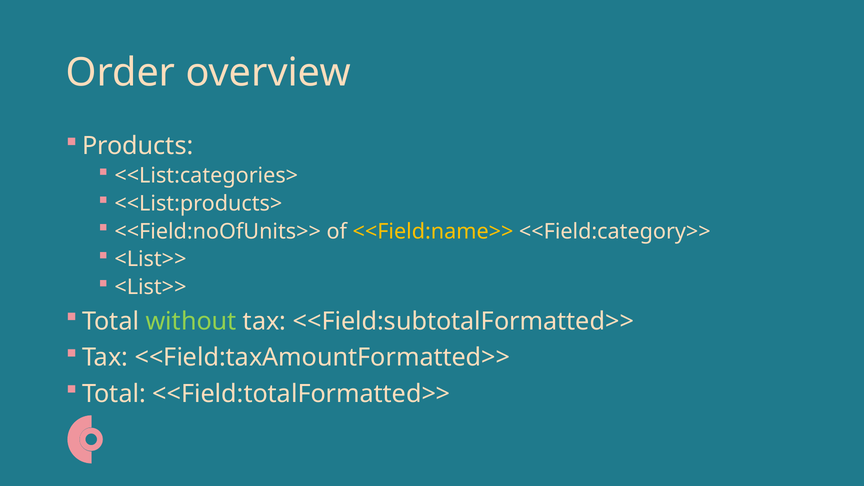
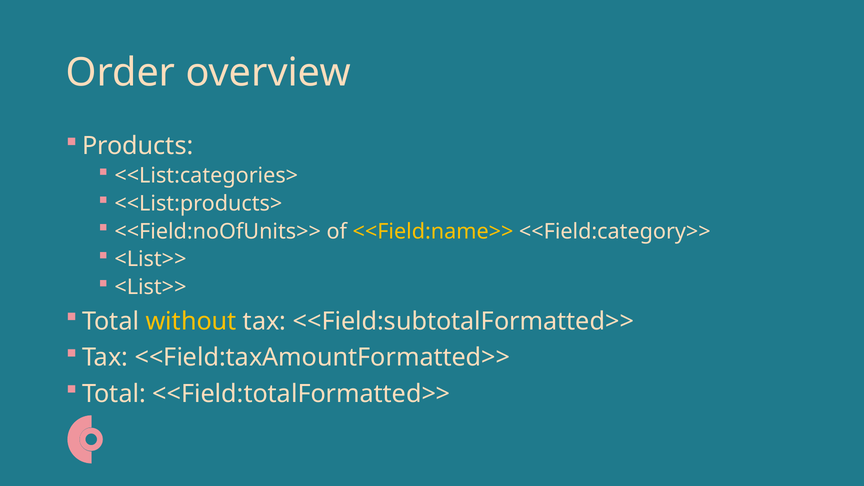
without colour: light green -> yellow (191, 321)
